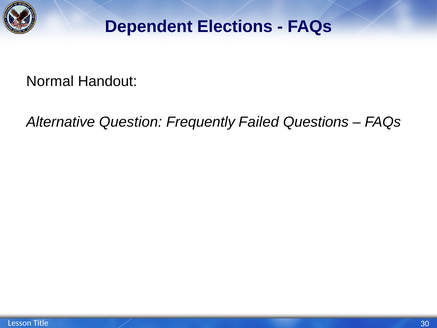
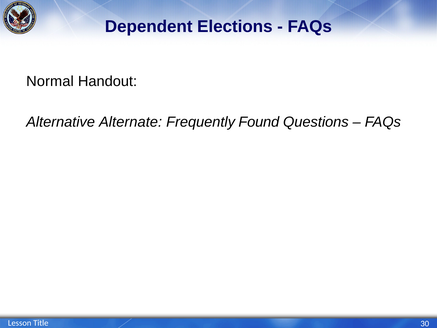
Question: Question -> Alternate (131, 122)
Failed: Failed -> Found (259, 122)
